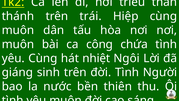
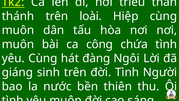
trái: trái -> loài (91, 16)
nhiệt: nhiệt -> đàng (96, 58)
